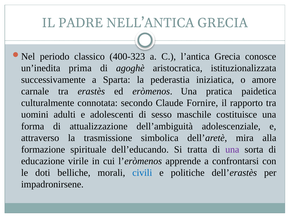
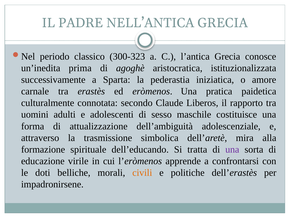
400-323: 400-323 -> 300-323 (127, 56)
Fornire: Fornire -> Liberos (202, 103)
civili colour: blue -> orange (142, 172)
